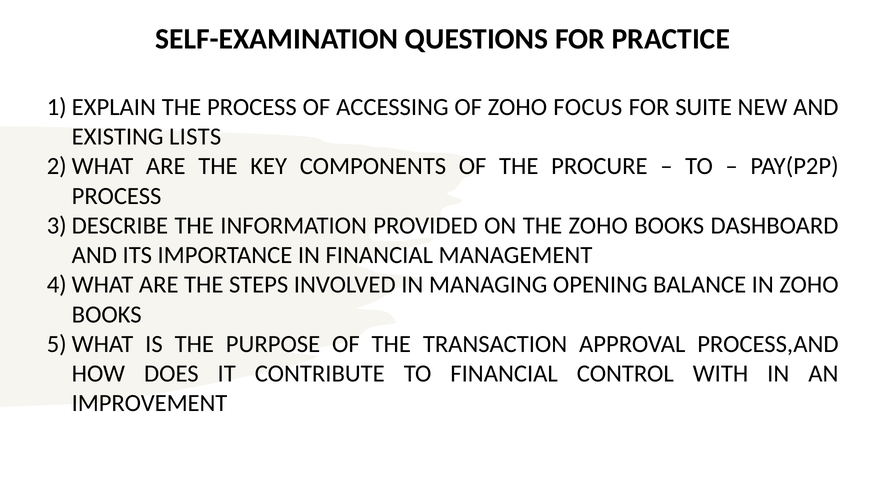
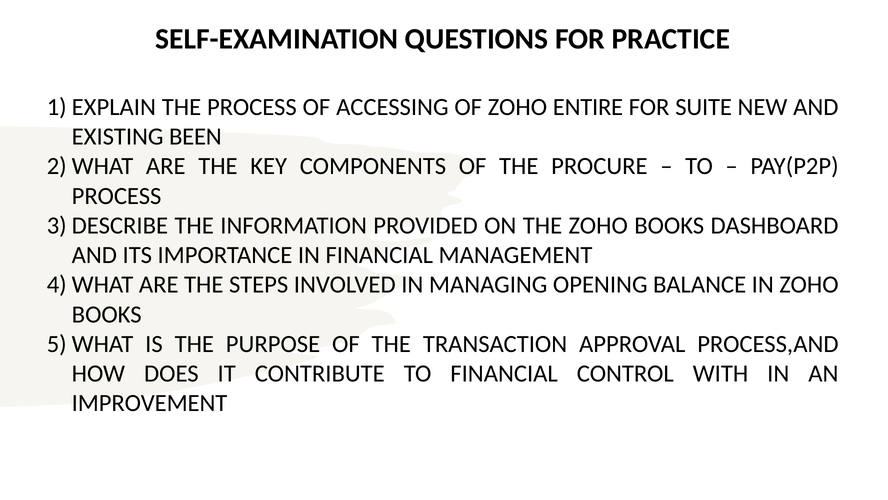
FOCUS: FOCUS -> ENTIRE (588, 107)
LISTS: LISTS -> BEEN (195, 136)
